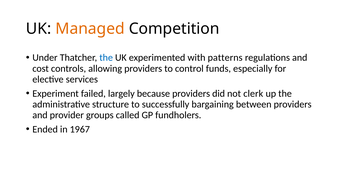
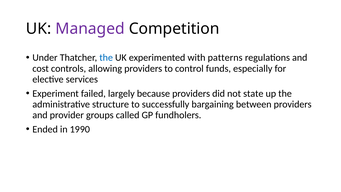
Managed colour: orange -> purple (90, 29)
clerk: clerk -> state (253, 93)
1967: 1967 -> 1990 (80, 129)
